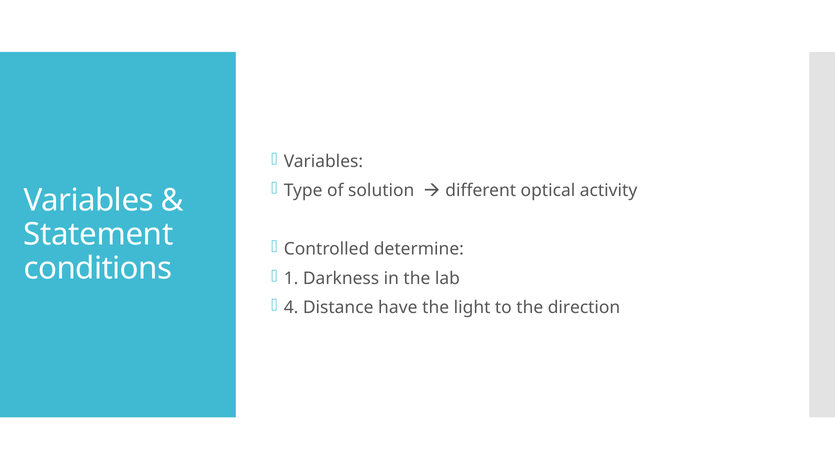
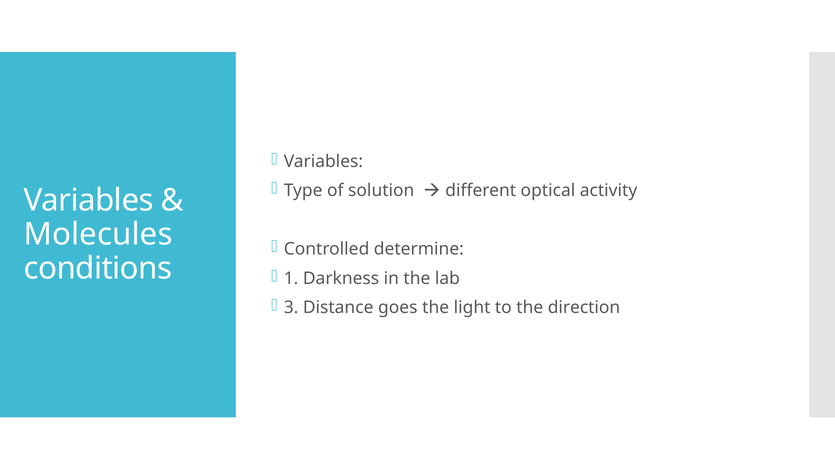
Statement: Statement -> Molecules (98, 234)
4: 4 -> 3 (291, 307)
have: have -> goes (398, 307)
